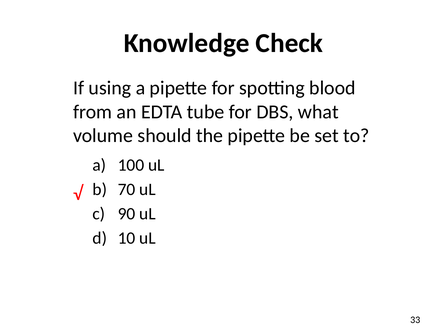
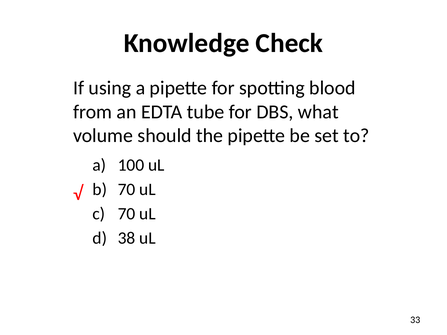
90: 90 -> 70 (127, 214)
10: 10 -> 38 (127, 238)
